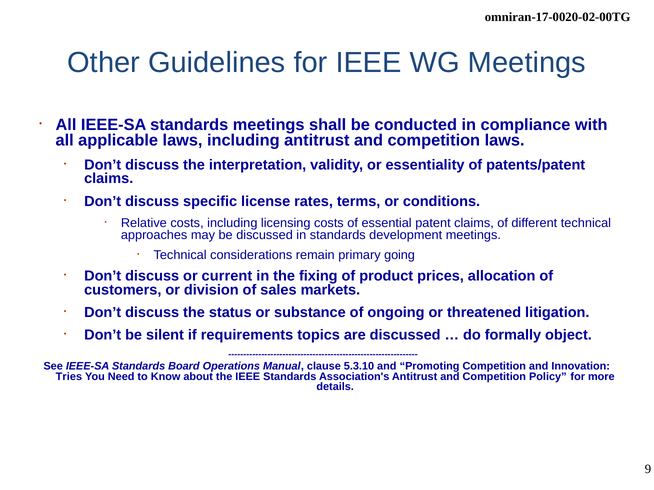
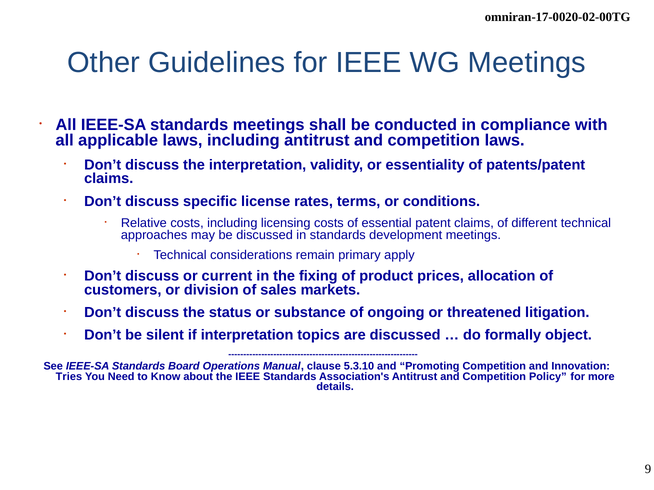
going: going -> apply (399, 255)
if requirements: requirements -> interpretation (247, 335)
